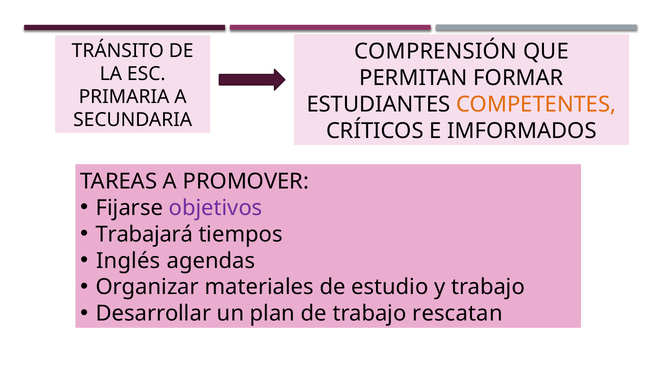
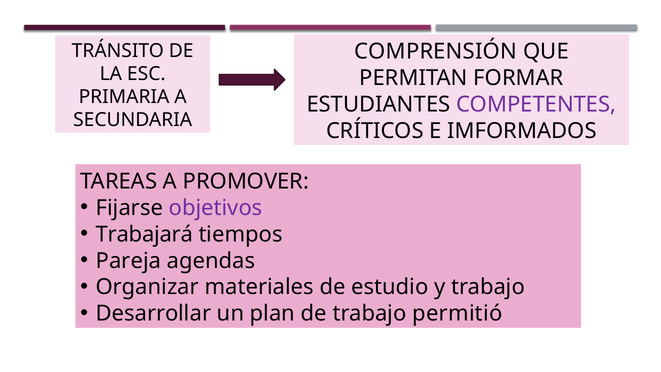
COMPETENTES colour: orange -> purple (536, 104)
Inglés: Inglés -> Pareja (128, 261)
rescatan: rescatan -> permitió (457, 313)
